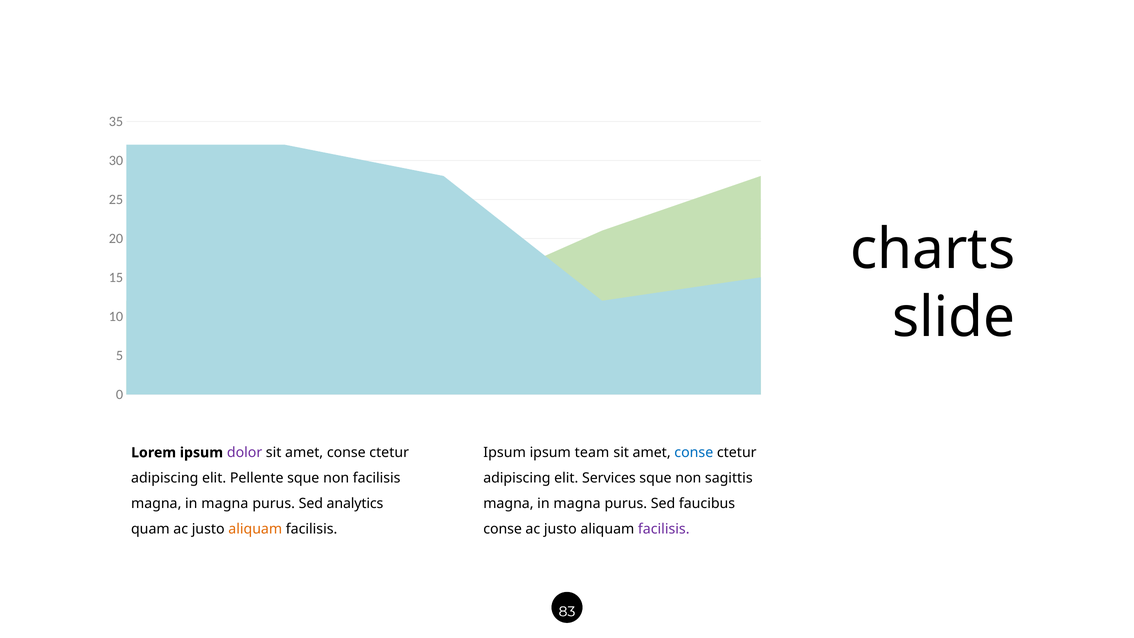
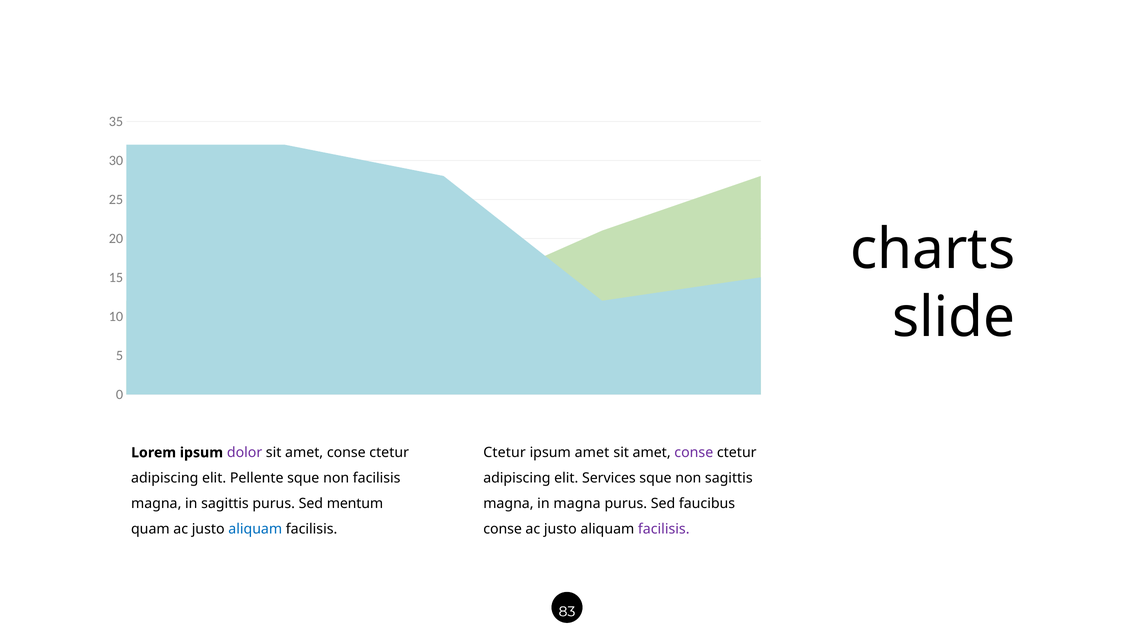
Ipsum: Ipsum -> Ctetur (505, 453)
ipsum team: team -> amet (592, 453)
conse colour: blue -> purple (694, 453)
magna: magna -> sagittis (225, 504)
analytics: analytics -> mentum (355, 504)
aliquam colour: orange -> blue (255, 529)
